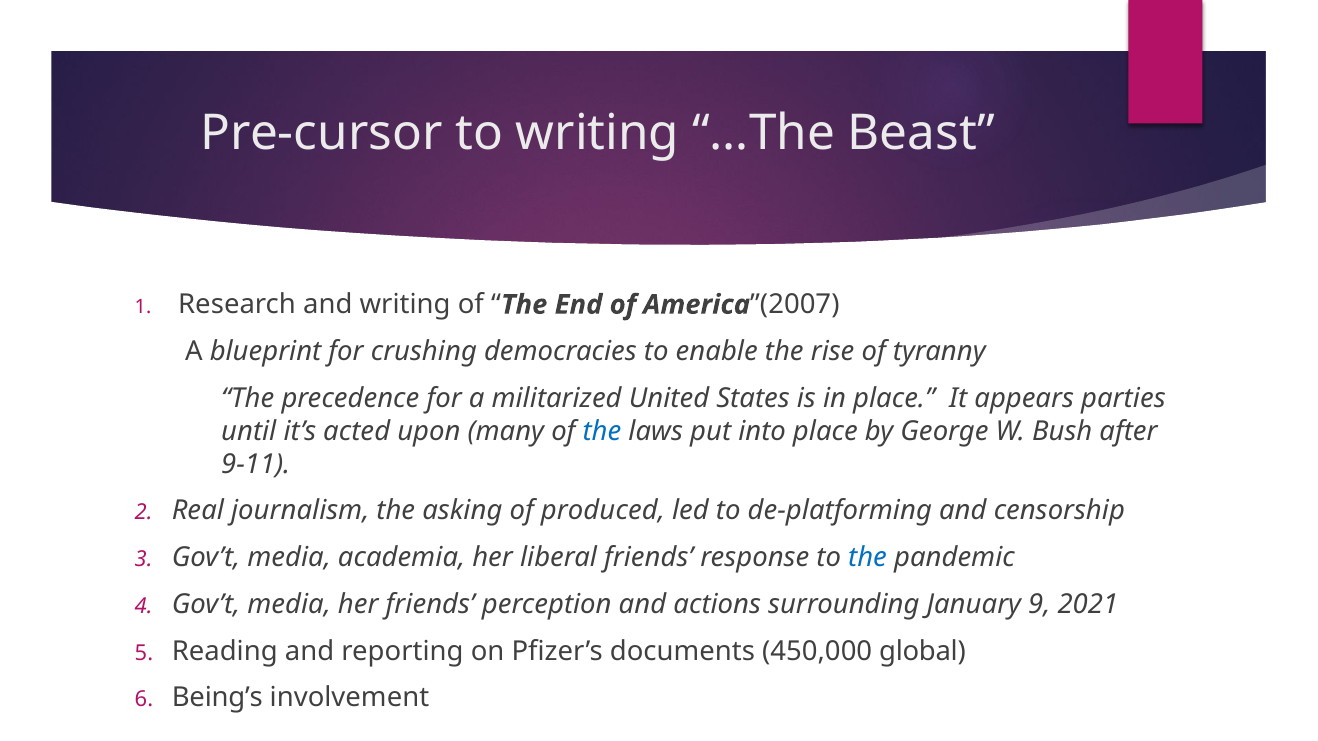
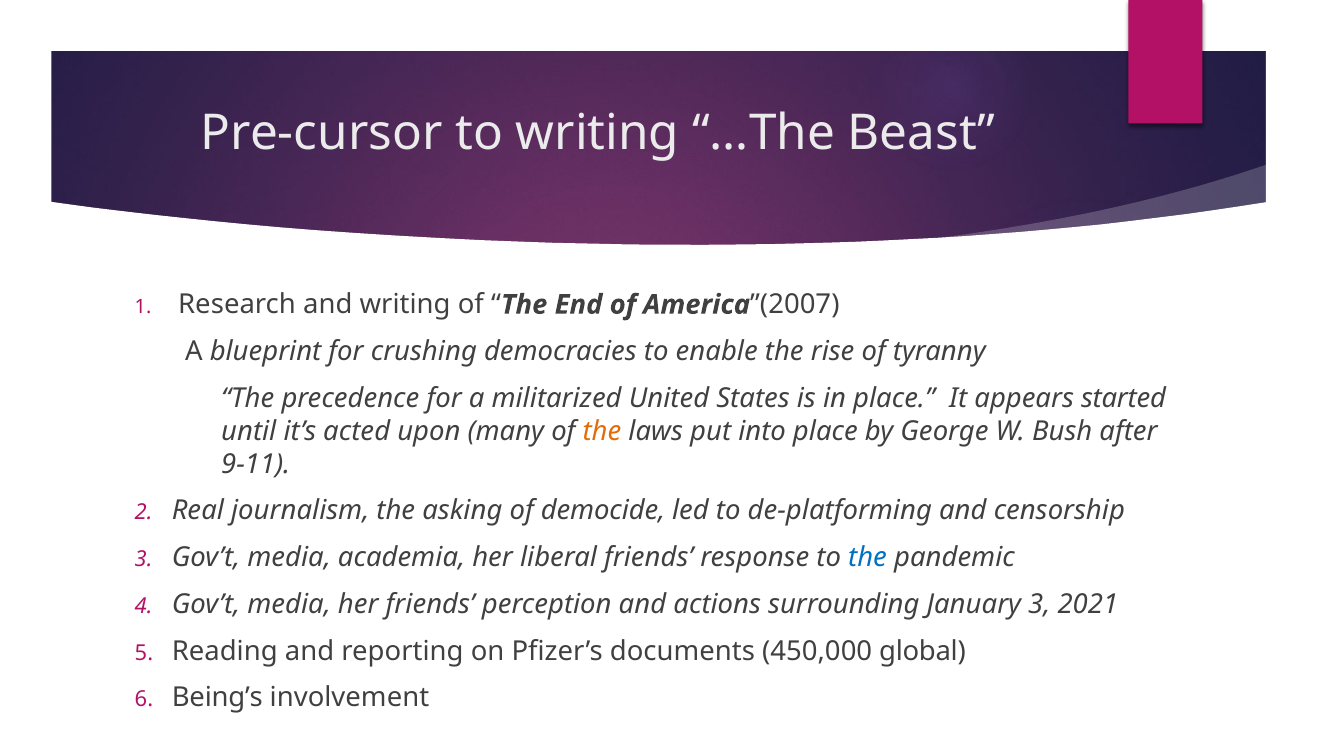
parties: parties -> started (1124, 398)
the colour: blue -> orange (602, 431)
produced: produced -> democide (603, 511)
January 9: 9 -> 3 (1039, 605)
